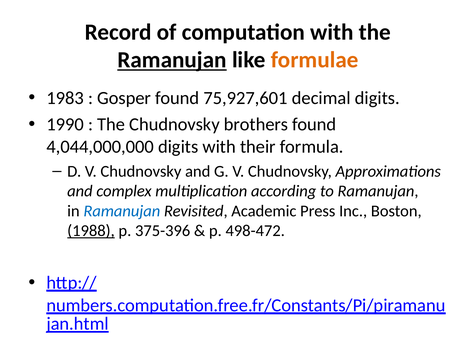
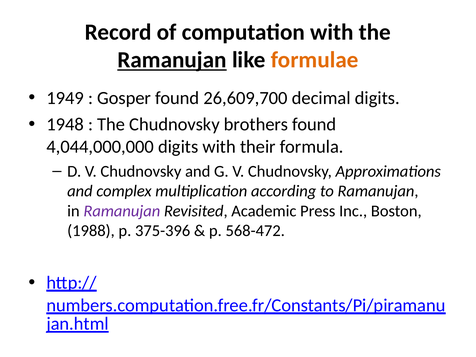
1983: 1983 -> 1949 (65, 98)
75,927,601: 75,927,601 -> 26,609,700 (246, 98)
1990: 1990 -> 1948 (65, 125)
Ramanujan colour: blue -> purple (122, 211)
1988 underline: present -> none (91, 231)
498-472: 498-472 -> 568-472 (255, 231)
